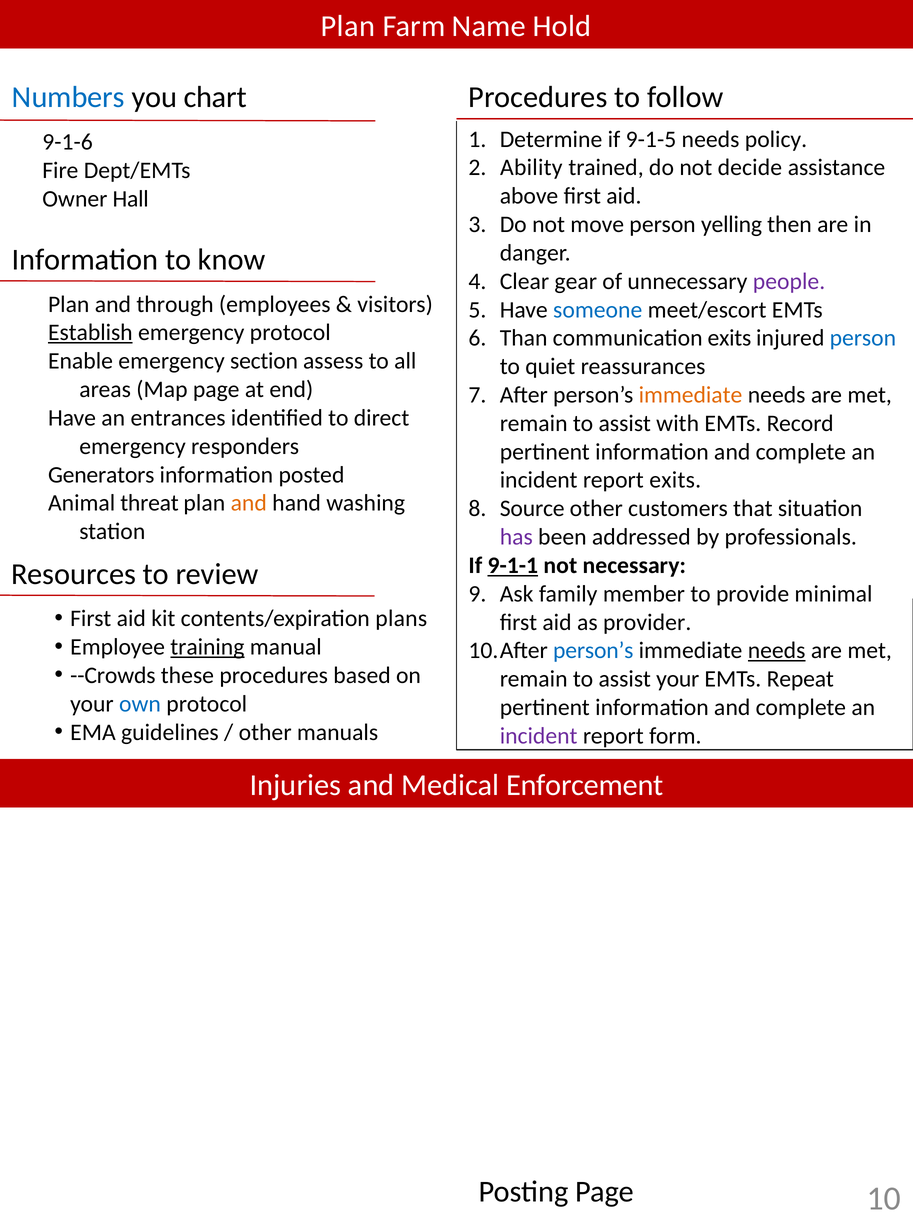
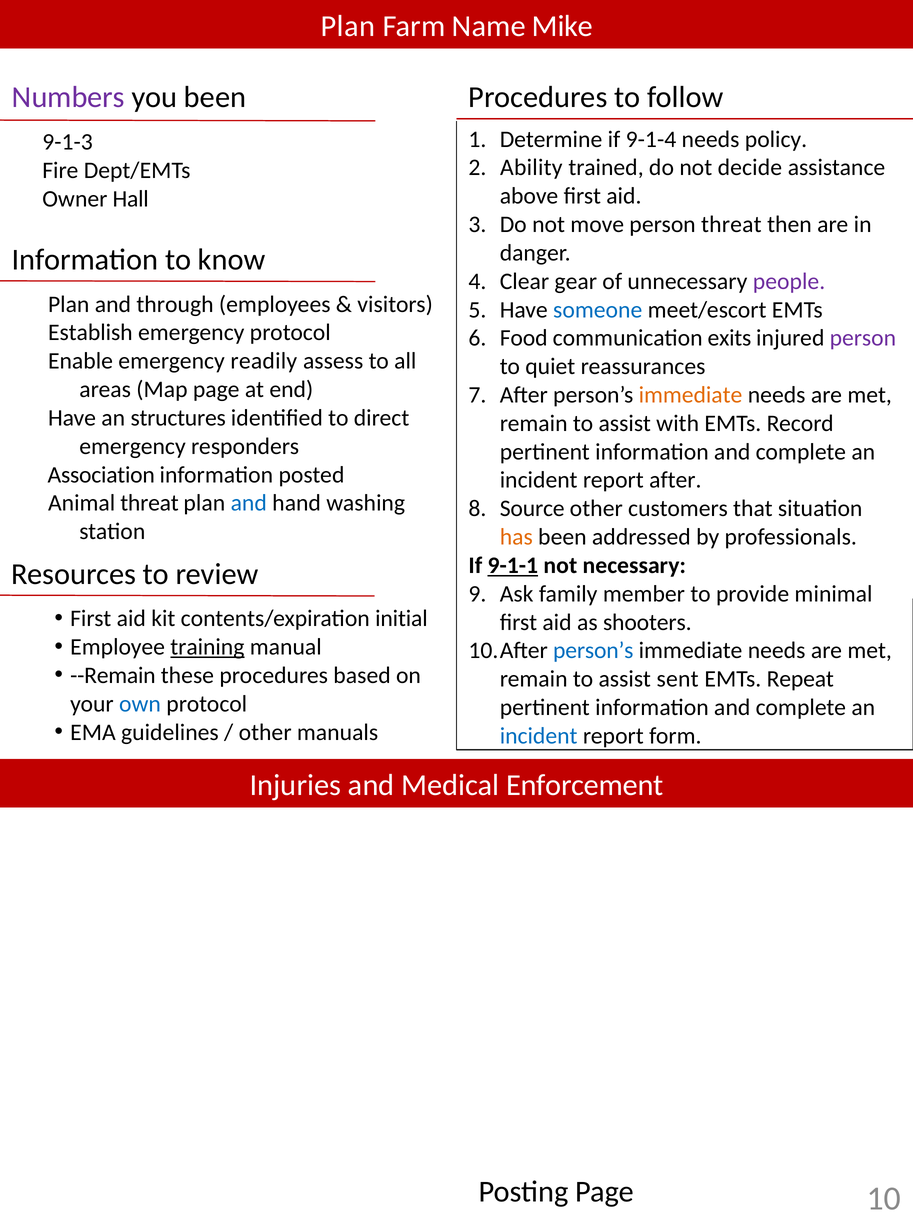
Hold: Hold -> Mike (562, 26)
Numbers colour: blue -> purple (68, 97)
you chart: chart -> been (215, 97)
9-1-5: 9-1-5 -> 9-1-4 (651, 139)
9-1-6: 9-1-6 -> 9-1-3 (68, 142)
person yelling: yelling -> threat (731, 225)
Establish underline: present -> none (90, 333)
Than: Than -> Food (524, 338)
person colour: blue -> purple (863, 338)
section: section -> readily (264, 361)
entrances: entrances -> structures (178, 418)
Generators: Generators -> Association (101, 475)
report exits: exits -> after (675, 480)
and colour: orange -> blue (249, 503)
has colour: purple -> orange (516, 537)
plans: plans -> initial (401, 619)
provider: provider -> shooters (647, 622)
needs underline: present -> none (777, 651)
--Crowds: --Crowds -> --Remain (113, 676)
assist your: your -> sent (678, 679)
incident colour: purple -> blue (539, 736)
